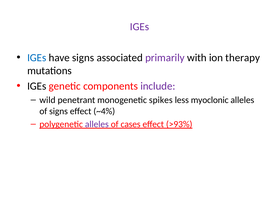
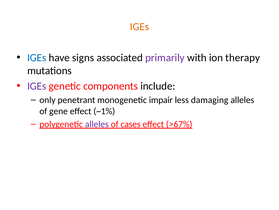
IGEs colour: purple -> orange (140, 27)
IGEs colour: black -> purple (37, 86)
include colour: purple -> black (158, 86)
wild: wild -> only (47, 100)
spikes: spikes -> impair (161, 100)
myoclonic: myoclonic -> damaging (210, 100)
of signs: signs -> gene (59, 111)
~4%: ~4% -> ~1% (104, 111)
>93%: >93% -> >67% (179, 124)
